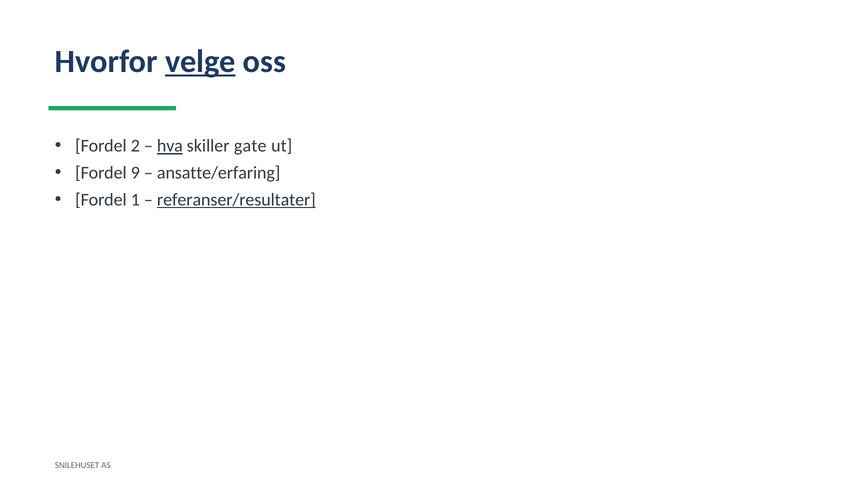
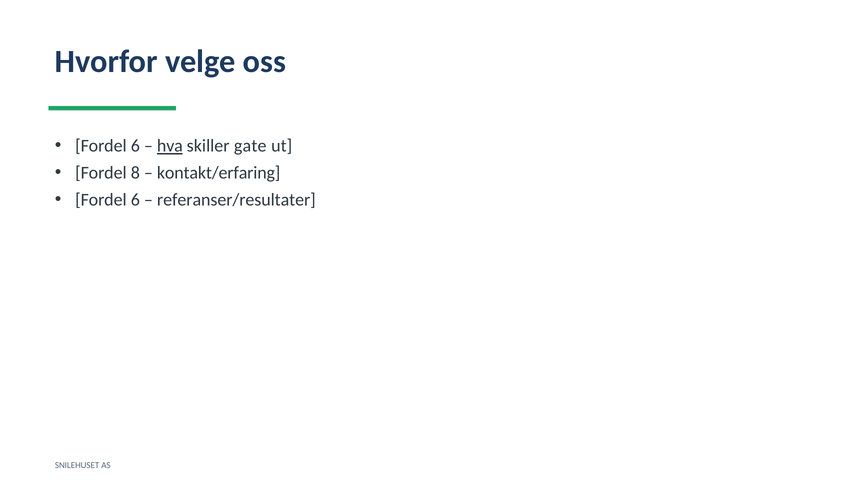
velge underline: present -> none (200, 62)
2: 2 -> 6 (135, 146)
9: 9 -> 8 (135, 173)
ansatte/erfaring: ansatte/erfaring -> kontakt/erfaring (219, 173)
1: 1 -> 6 (135, 200)
referanser/resultater underline: present -> none (236, 200)
